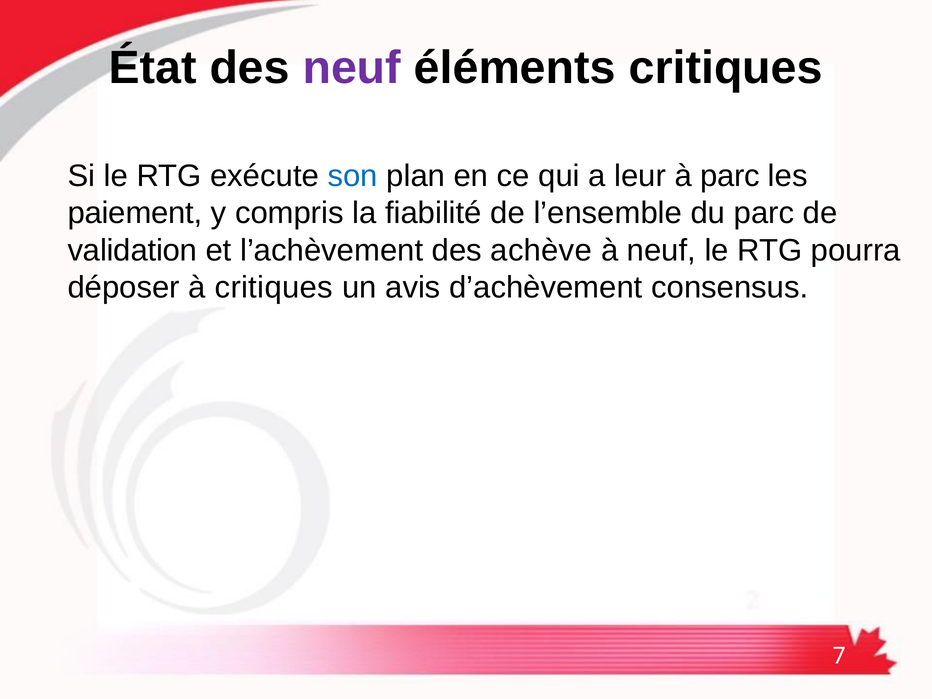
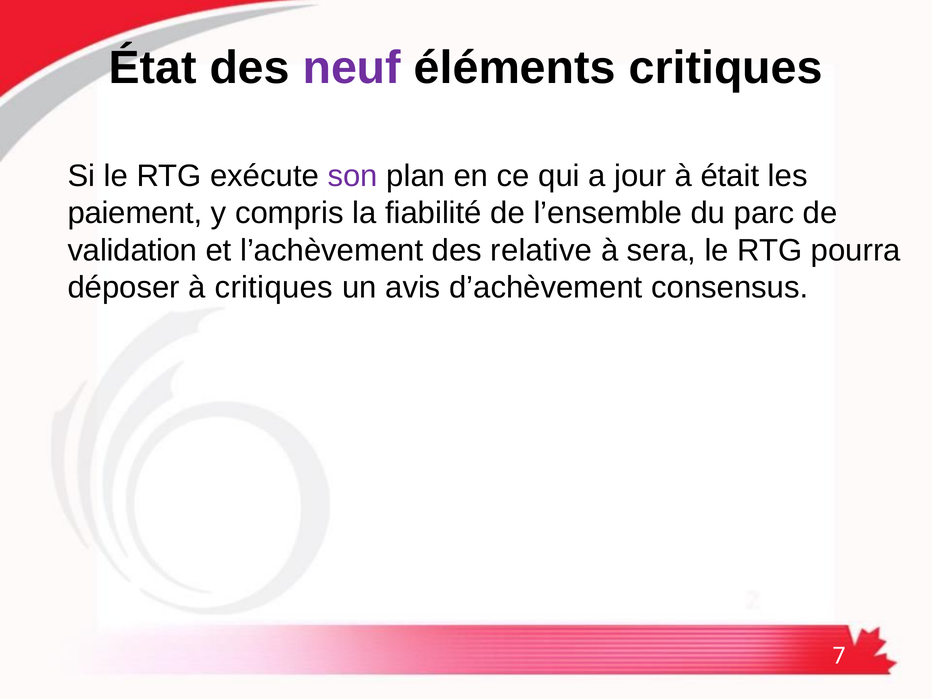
son colour: blue -> purple (353, 176)
leur: leur -> jour (640, 176)
à parc: parc -> était (730, 176)
achève: achève -> relative (541, 250)
à neuf: neuf -> sera (661, 250)
